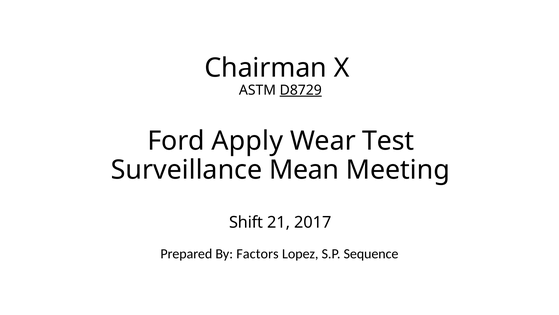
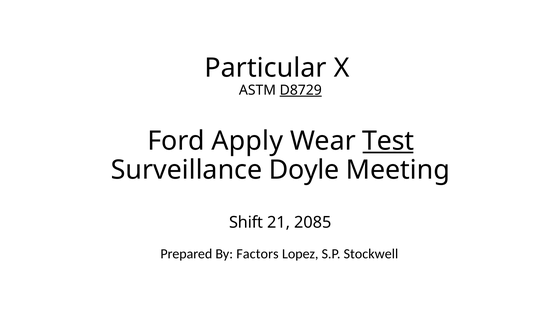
Chairman: Chairman -> Particular (266, 68)
Test underline: none -> present (388, 141)
Mean: Mean -> Doyle (304, 170)
2017: 2017 -> 2085 (313, 222)
Sequence: Sequence -> Stockwell (371, 253)
